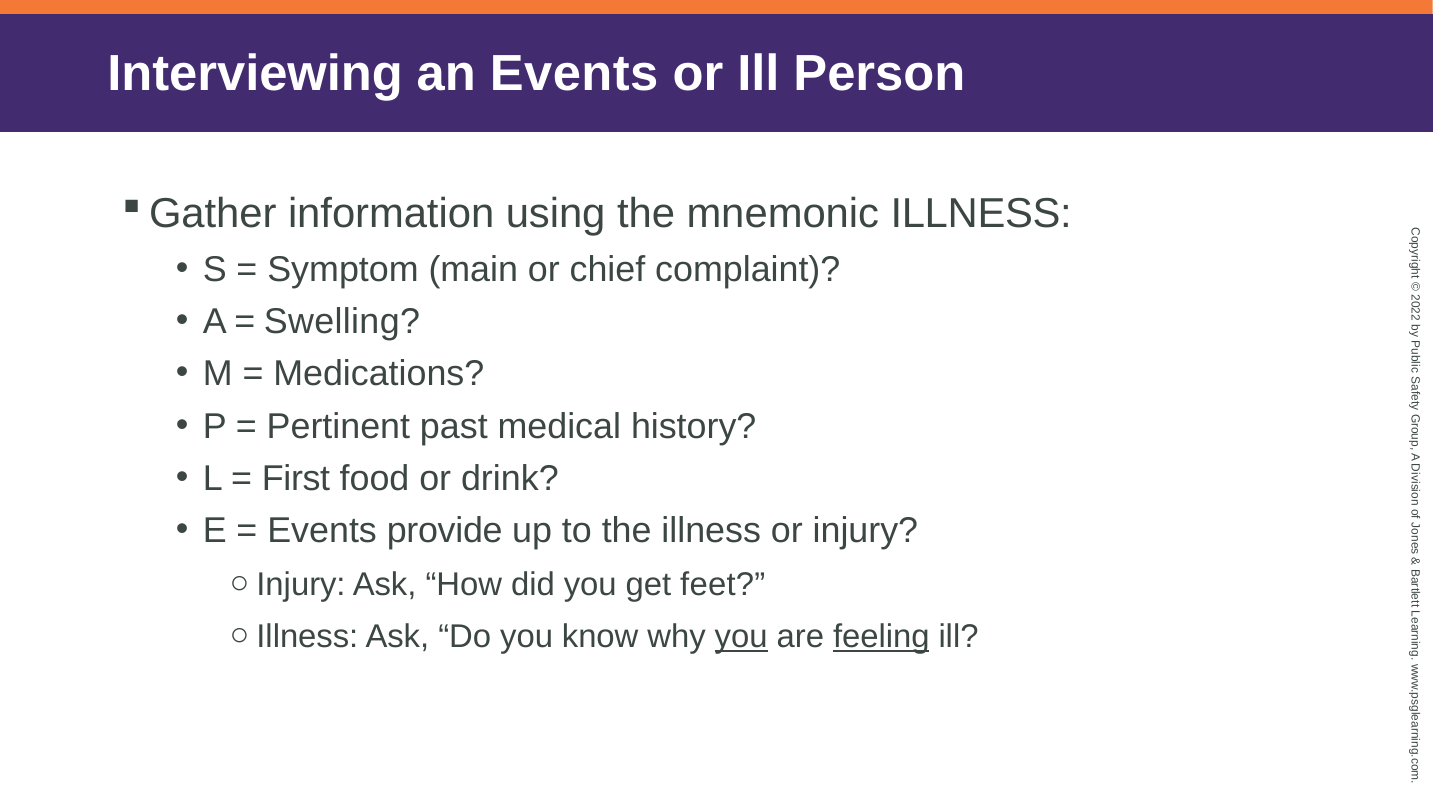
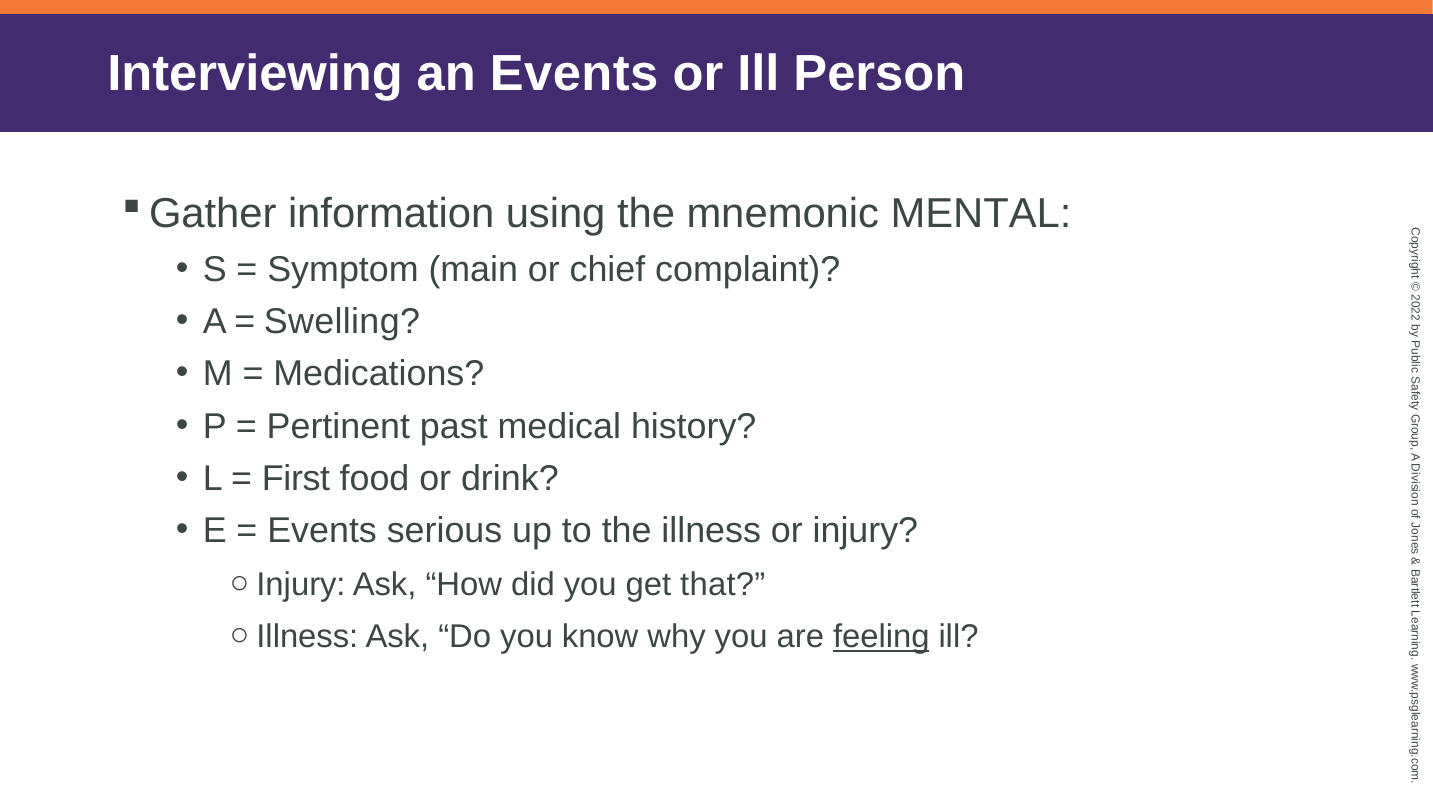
mnemonic ILLNESS: ILLNESS -> MENTAL (981, 214)
provide: provide -> serious (445, 531)
feet: feet -> that (723, 585)
you underline: present -> none (741, 637)
